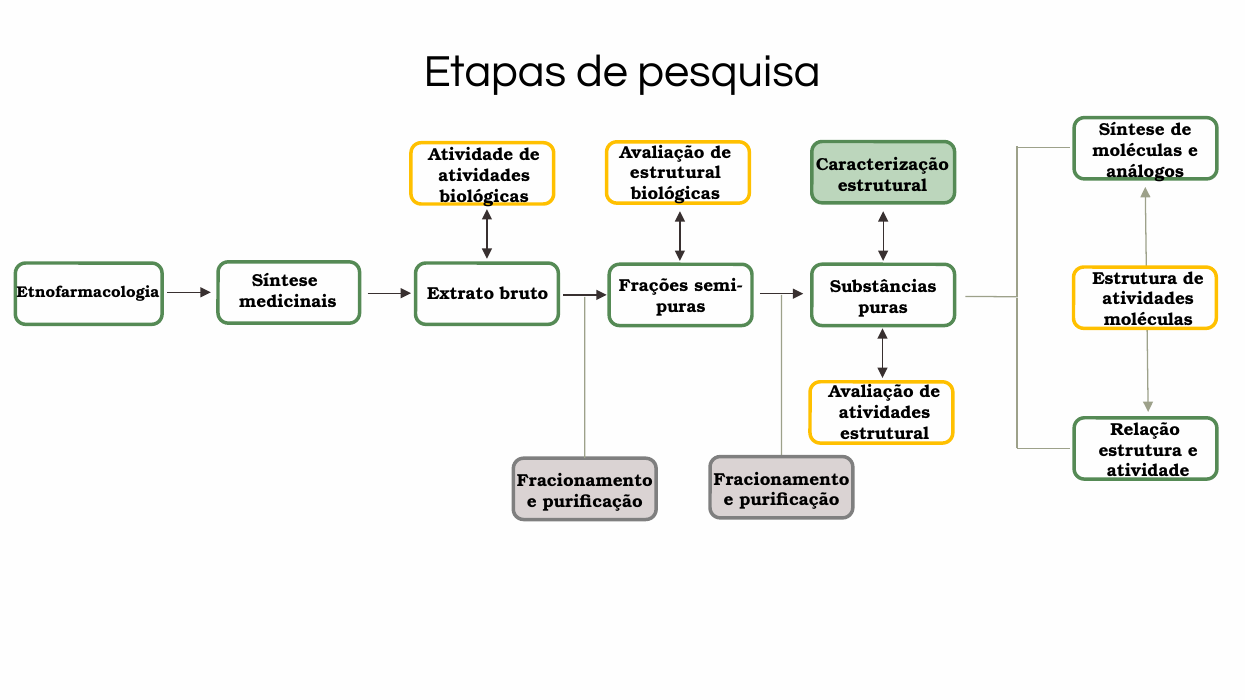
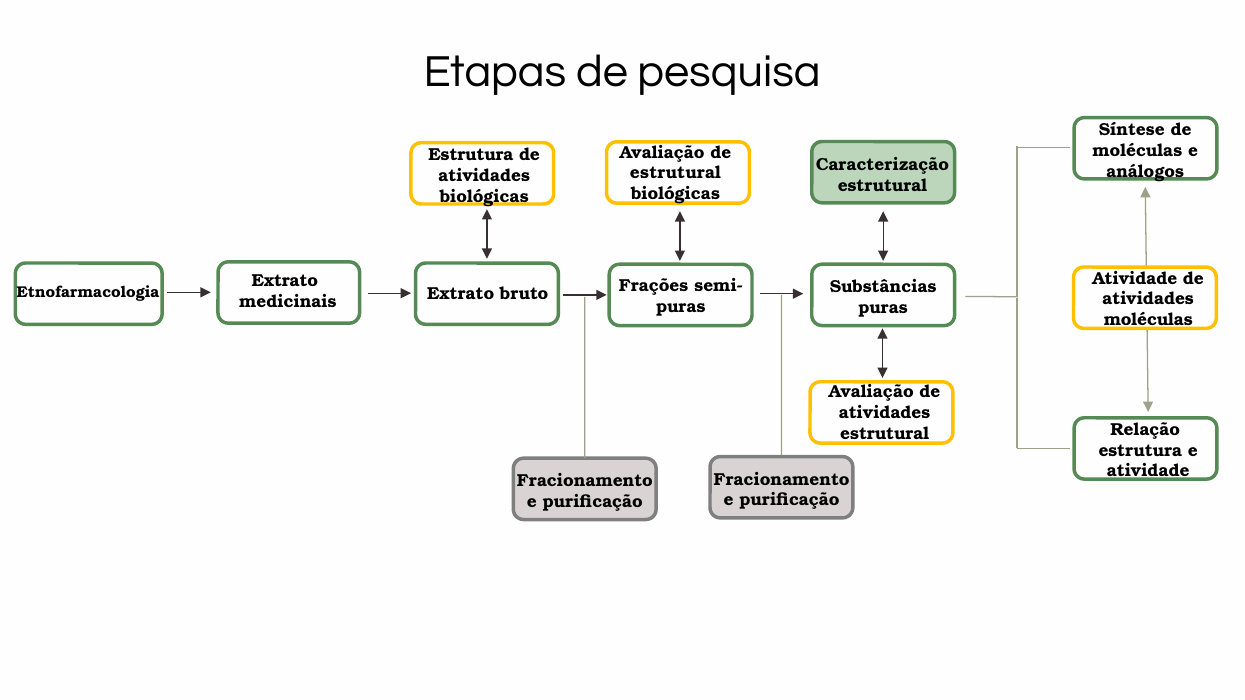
Atividade: Atividade -> Estrutura (471, 155)
Estrutura: Estrutura -> Atividade (1135, 279)
Síntese: Síntese -> Extrato (285, 281)
